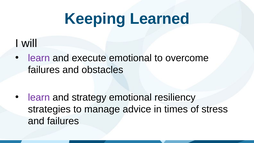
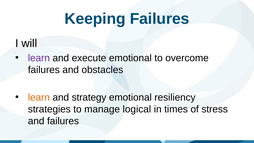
Keeping Learned: Learned -> Failures (160, 19)
learn colour: purple -> orange (39, 97)
advice: advice -> logical (137, 109)
